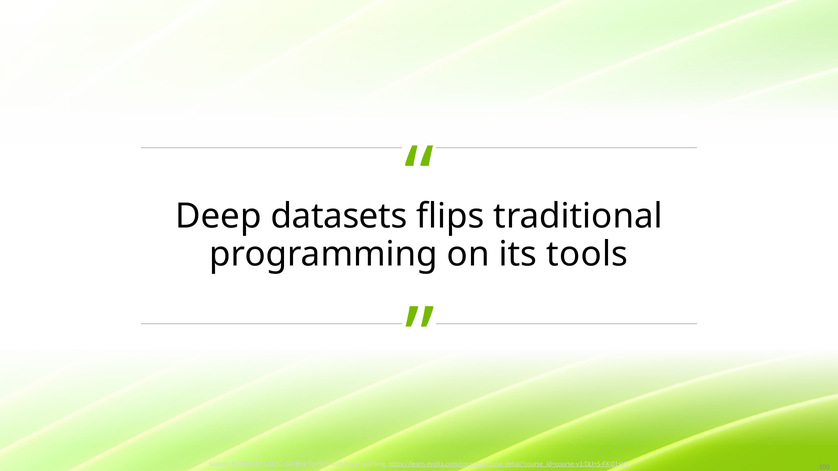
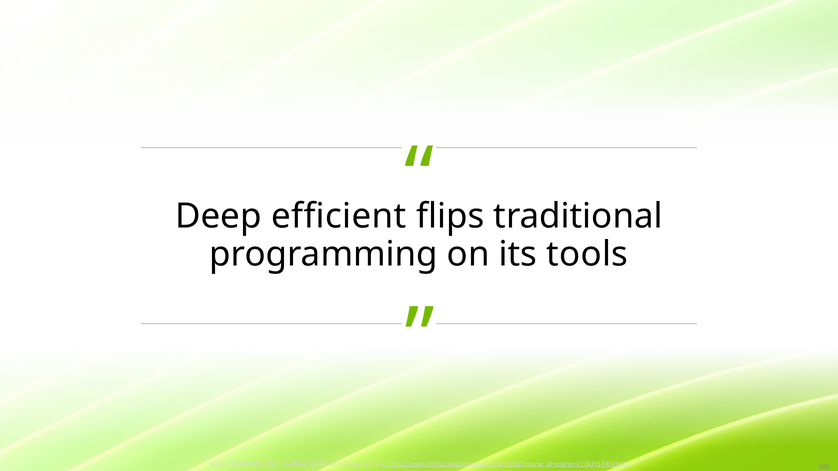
datasets: datasets -> efficient (339, 217)
